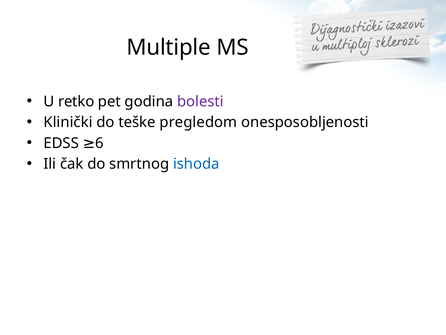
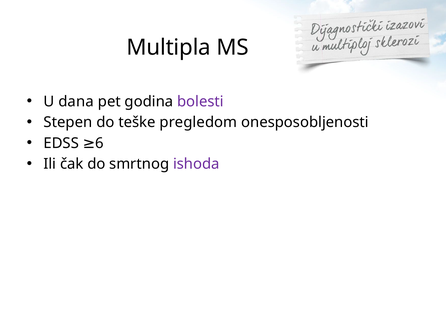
Multiple: Multiple -> Multipla (169, 47)
retko: retko -> dana (76, 101)
Klinički: Klinički -> Stepen (68, 122)
ishoda colour: blue -> purple (196, 164)
